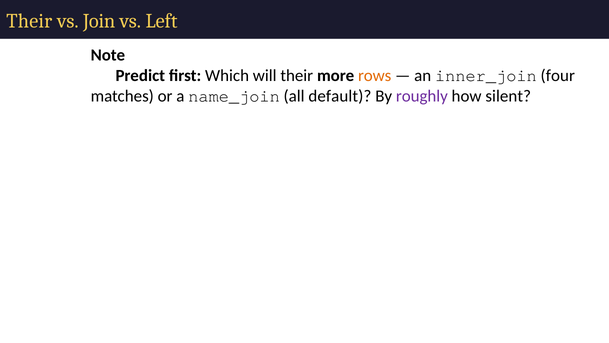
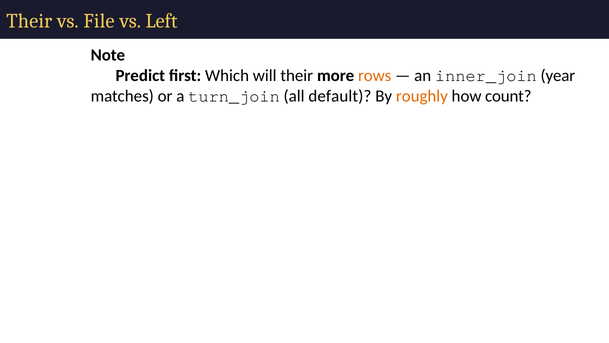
Join: Join -> File (99, 21)
four: four -> year (558, 76)
name_join: name_join -> turn_join (234, 96)
roughly colour: purple -> orange (422, 96)
silent: silent -> count (508, 96)
